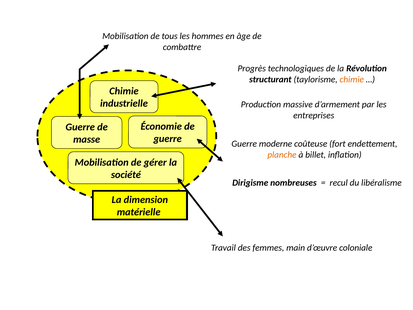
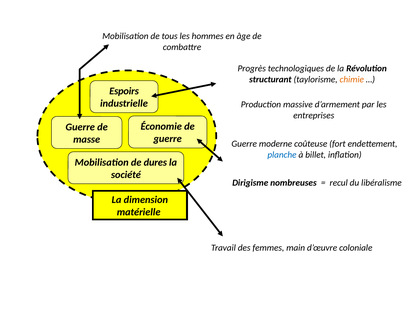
Chimie: Chimie -> Espoirs (124, 91)
planche colour: orange -> blue (282, 155)
gérer: gérer -> dures (155, 162)
